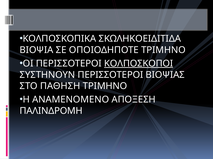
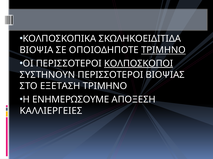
ΤΡΙΜΗΝΟ underline: none -> present (163, 50)
ΠΑΘΗΣΗ: ΠΑΘΗΣΗ -> ΕΞΕΤΑΣΗ (60, 86)
ΑΝΑΜΕΝΟΜΕΝΟ: ΑΝΑΜΕΝΟΜΕΝΟ -> ΕΝΗΜΕΡΩΣΟΥΜΕ (71, 100)
ΠΑΛΙΝΔΡΟΜΗ: ΠΑΛΙΝΔΡΟΜΗ -> ΚΑΛΛΙΕΡΓΕΙΕΣ (51, 111)
